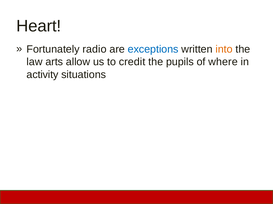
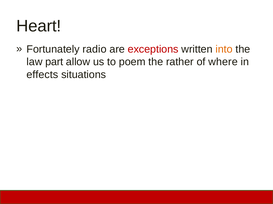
exceptions colour: blue -> red (153, 49)
arts: arts -> part (54, 62)
credit: credit -> poem (132, 62)
pupils: pupils -> rather (180, 62)
activity: activity -> effects (42, 75)
